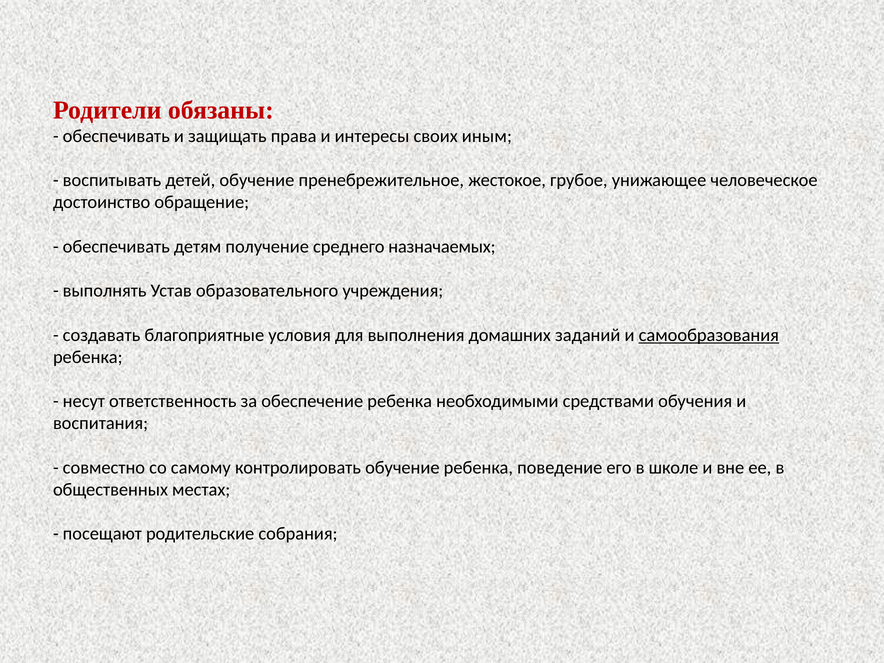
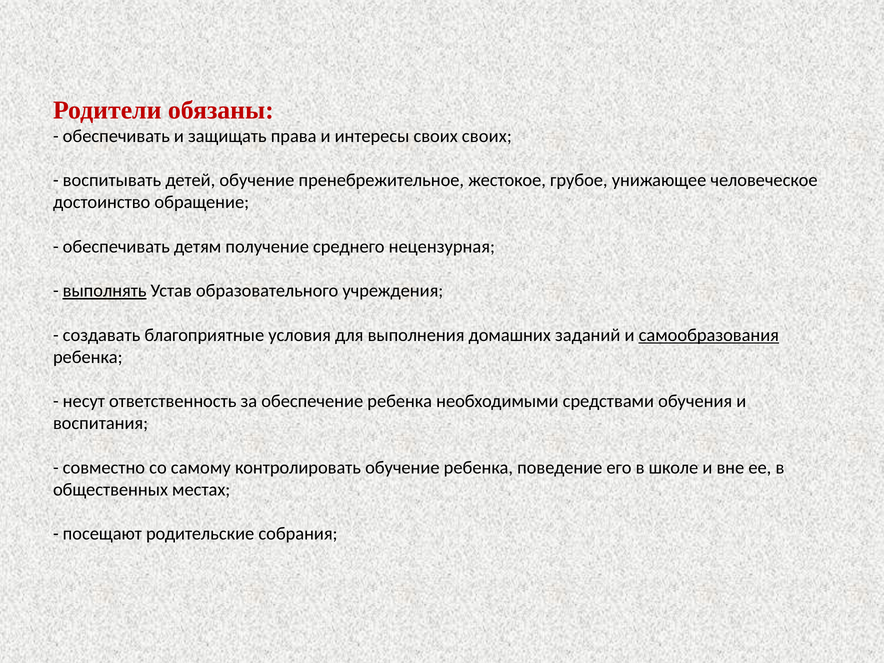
своих иным: иным -> своих (487, 136)
назначаемых: назначаемых -> нецензурная (442, 247)
выполнять underline: none -> present (105, 291)
